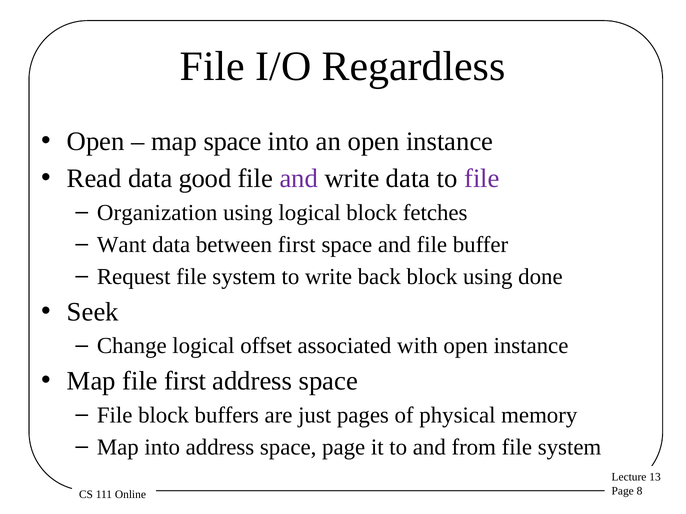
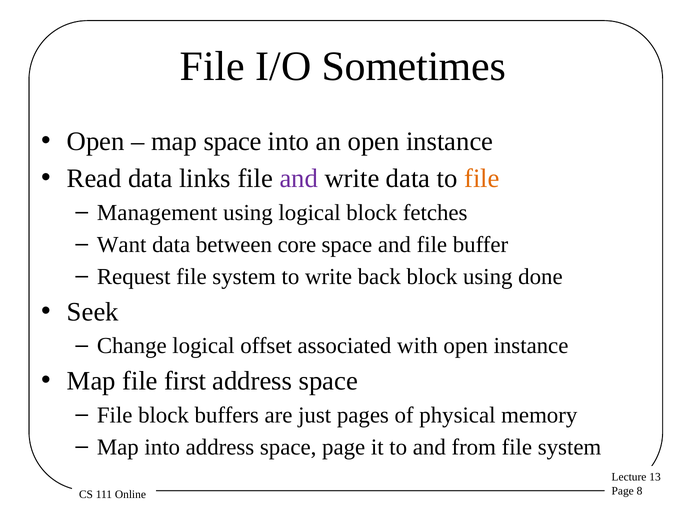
Regardless: Regardless -> Sometimes (414, 66)
good: good -> links (205, 179)
file colour: purple -> orange (482, 179)
Organization: Organization -> Management (157, 213)
between first: first -> core (297, 245)
